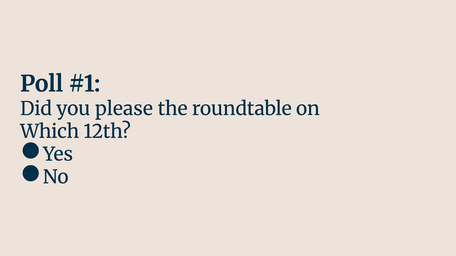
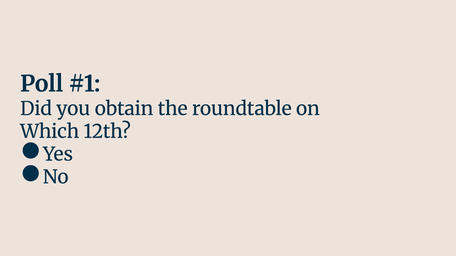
please: please -> obtain (124, 109)
